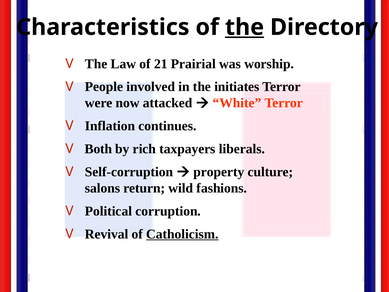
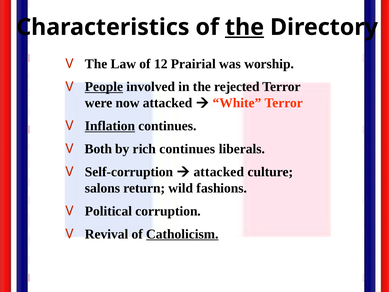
21: 21 -> 12 (161, 64)
People underline: none -> present (104, 87)
initiates: initiates -> rejected (237, 87)
Inflation underline: none -> present (110, 126)
rich taxpayers: taxpayers -> continues (187, 149)
property: property -> attacked (219, 172)
